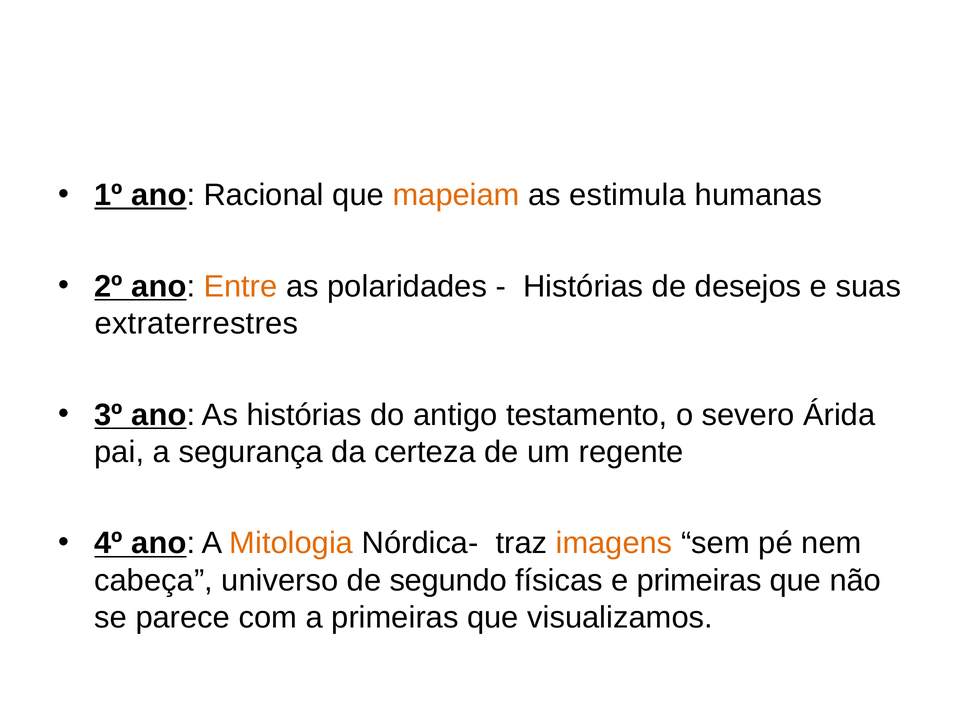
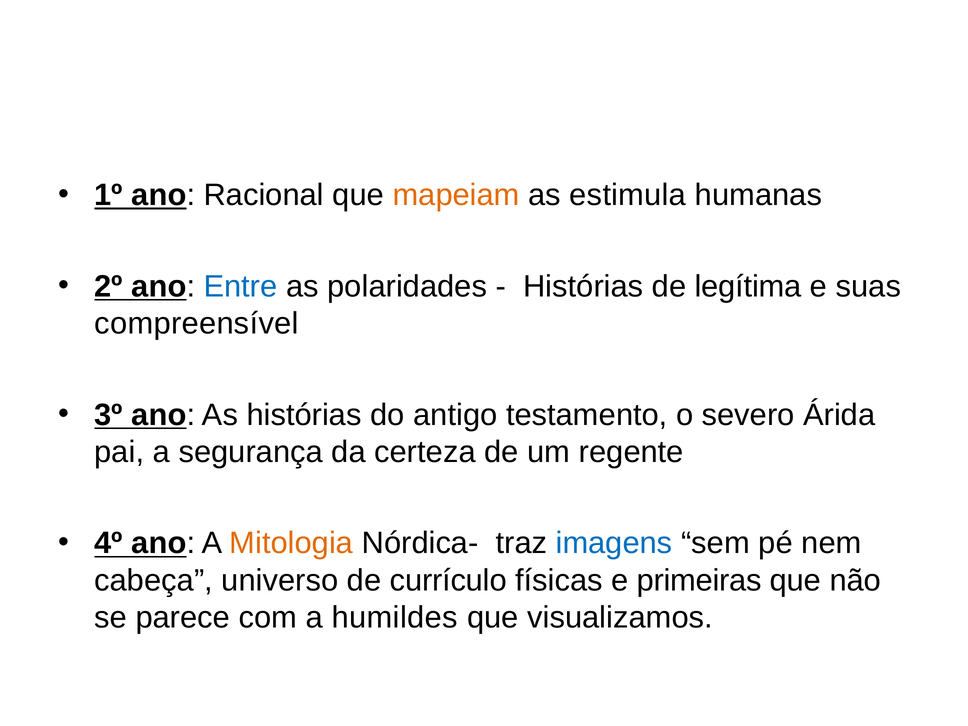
Entre colour: orange -> blue (241, 286)
desejos: desejos -> legítima (748, 286)
extraterrestres: extraterrestres -> compreensível (196, 323)
imagens colour: orange -> blue (614, 543)
segundo: segundo -> currículo (448, 580)
a primeiras: primeiras -> humildes (395, 617)
